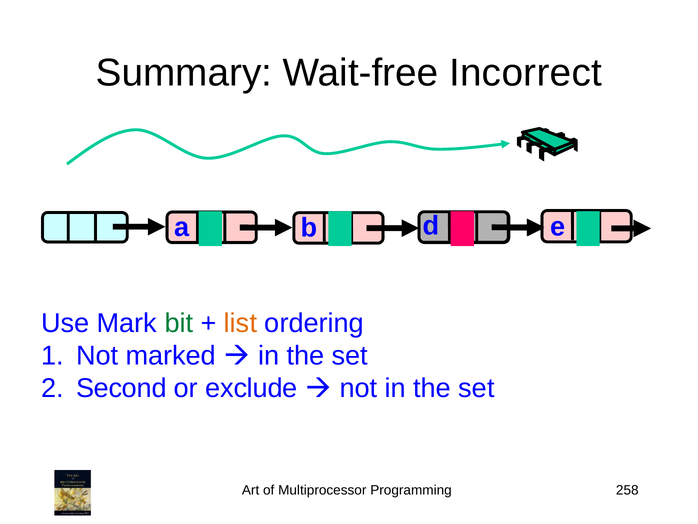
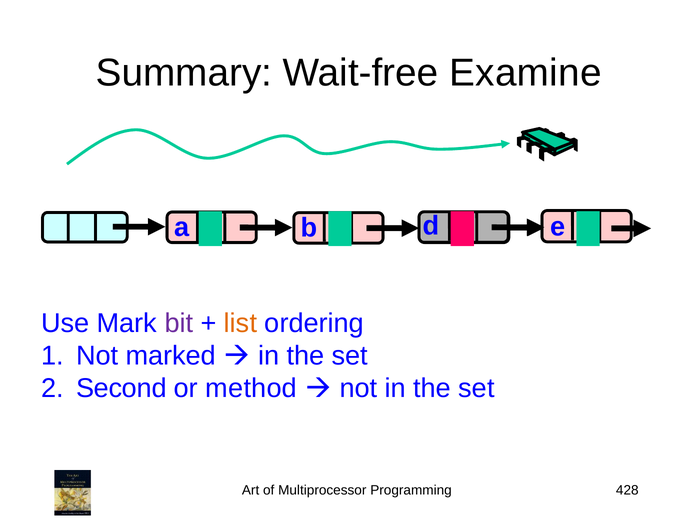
Incorrect: Incorrect -> Examine (526, 73)
bit colour: green -> purple (179, 323)
exclude: exclude -> method (251, 388)
258: 258 -> 428 (627, 490)
